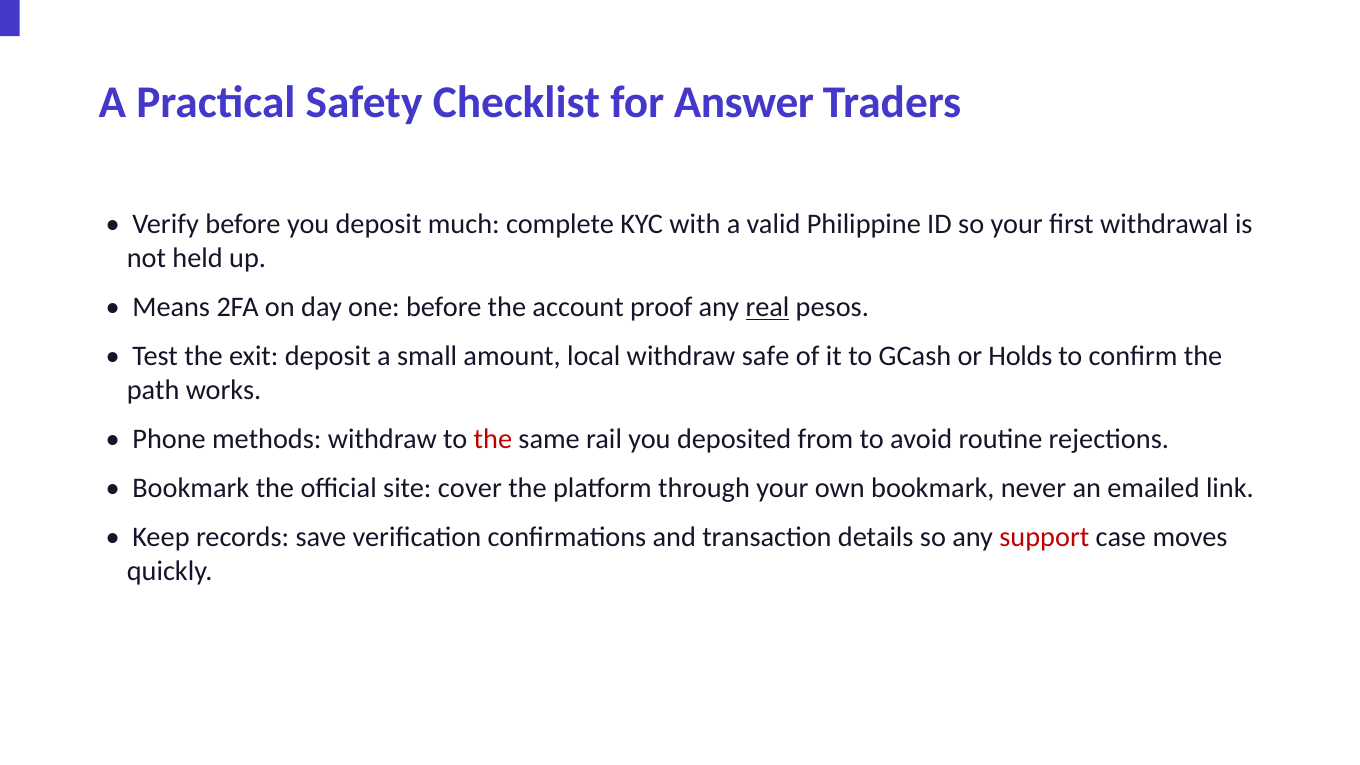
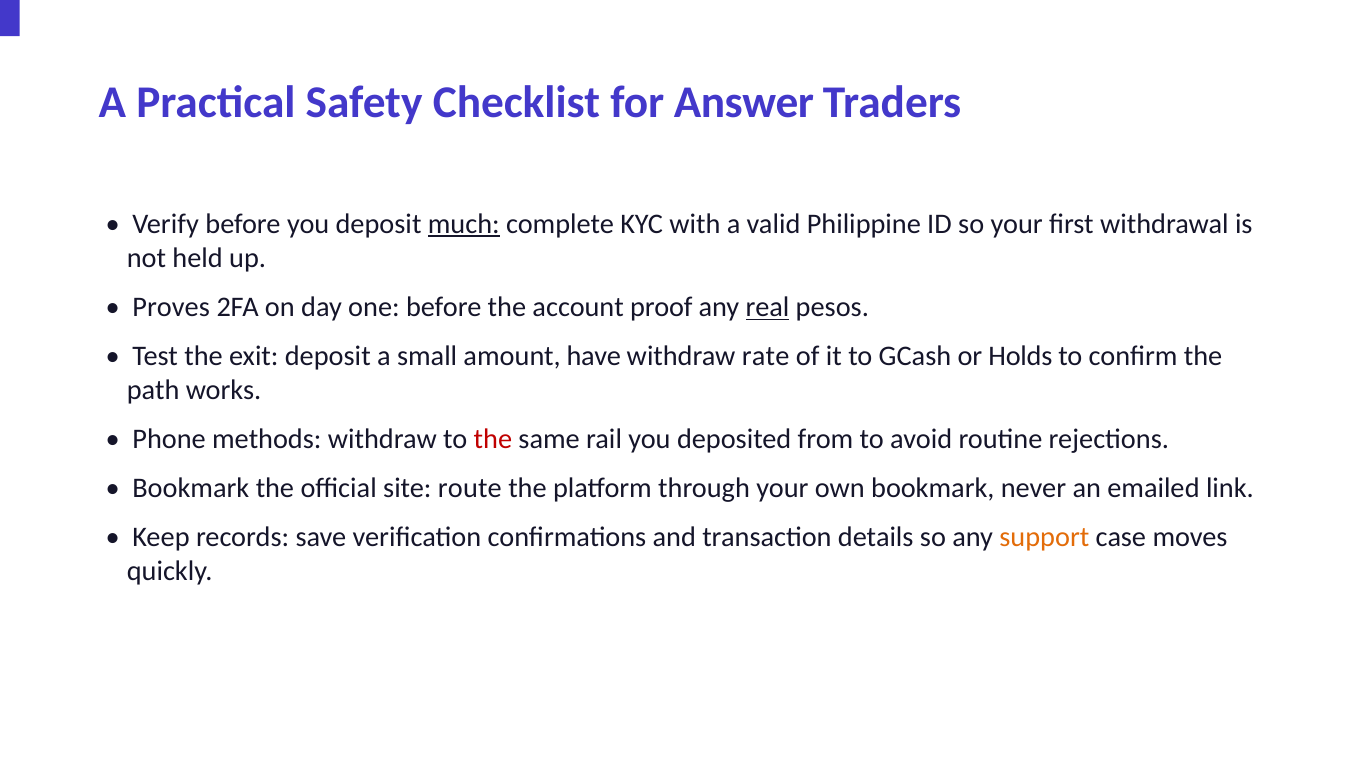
much underline: none -> present (464, 224)
Means: Means -> Proves (171, 307)
local: local -> have (594, 356)
safe: safe -> rate (766, 356)
cover: cover -> route (470, 488)
support colour: red -> orange (1044, 538)
